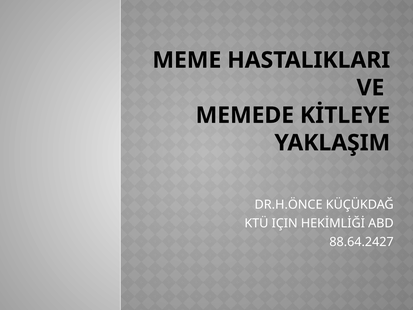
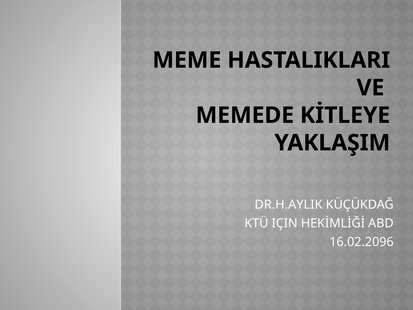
DR.H.ÖNCE: DR.H.ÖNCE -> DR.H.AYLIK (289, 205)
88.64.2427: 88.64.2427 -> 16.02.2096 (362, 242)
